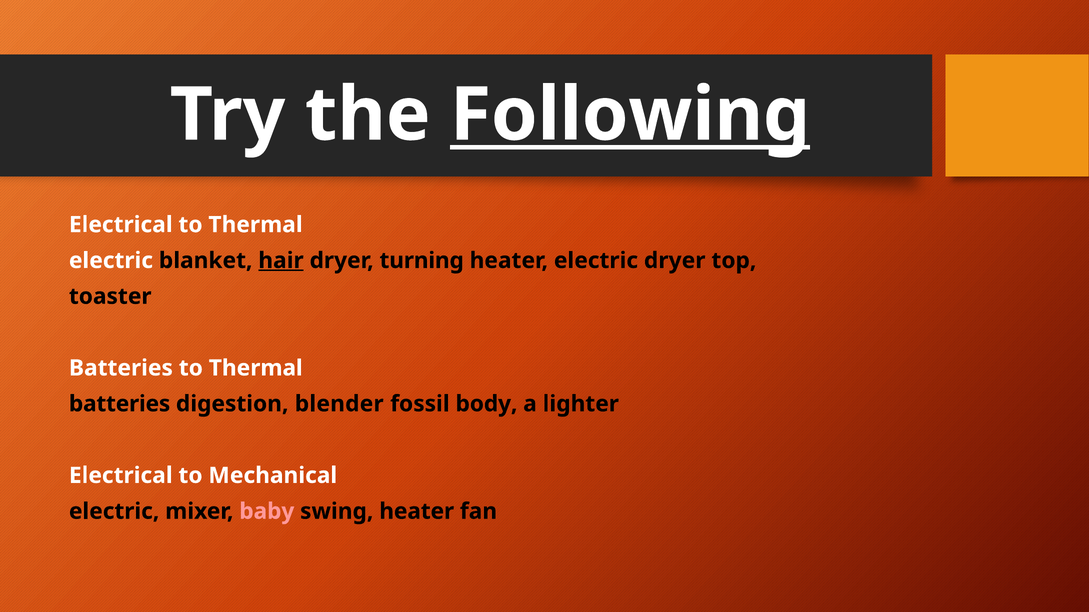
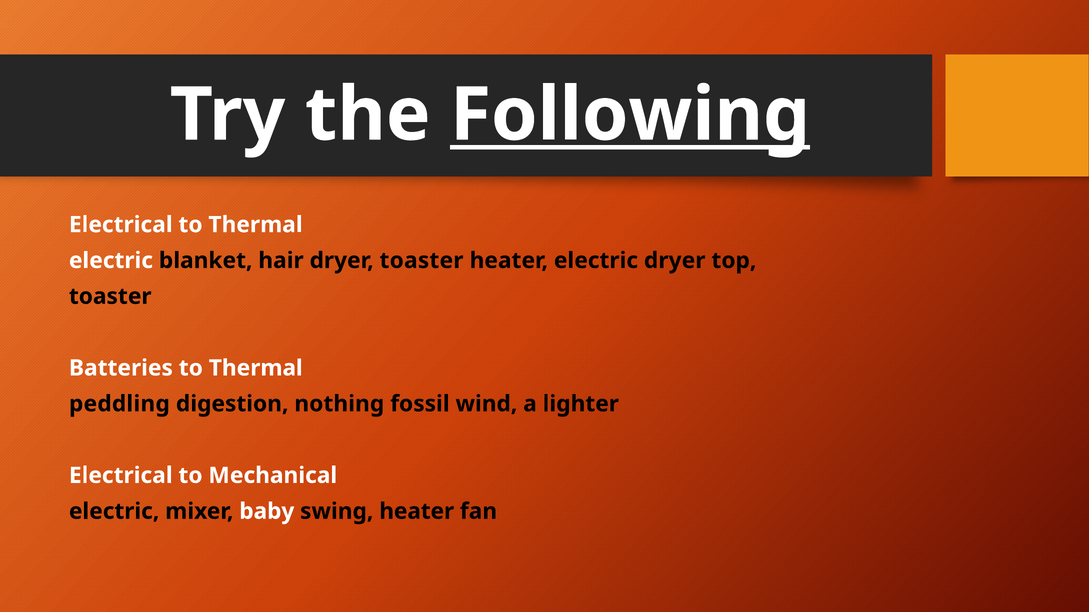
hair underline: present -> none (281, 261)
dryer turning: turning -> toaster (422, 261)
batteries: batteries -> peddling (119, 404)
blender: blender -> nothing (339, 404)
body: body -> wind (486, 404)
baby colour: pink -> white (267, 512)
